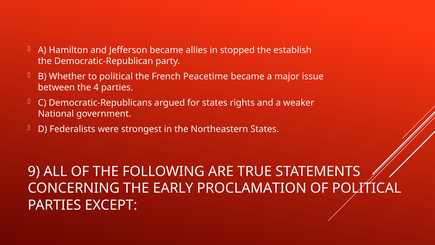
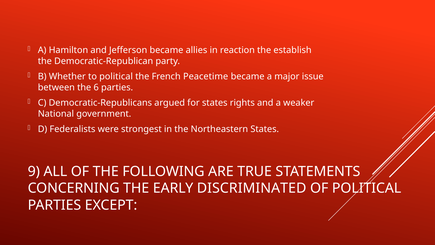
stopped: stopped -> reaction (237, 50)
4: 4 -> 6 (96, 87)
PROCLAMATION: PROCLAMATION -> DISCRIMINATED (252, 188)
